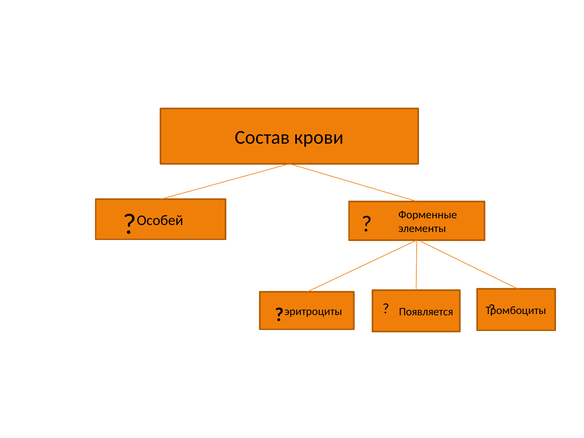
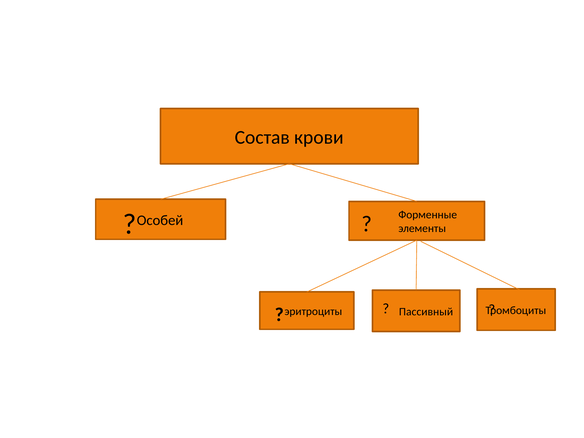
Появляется: Появляется -> Пассивный (426, 312)
